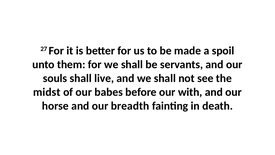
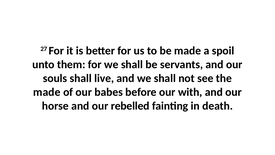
midst: midst -> made (47, 92)
breadth: breadth -> rebelled (130, 106)
